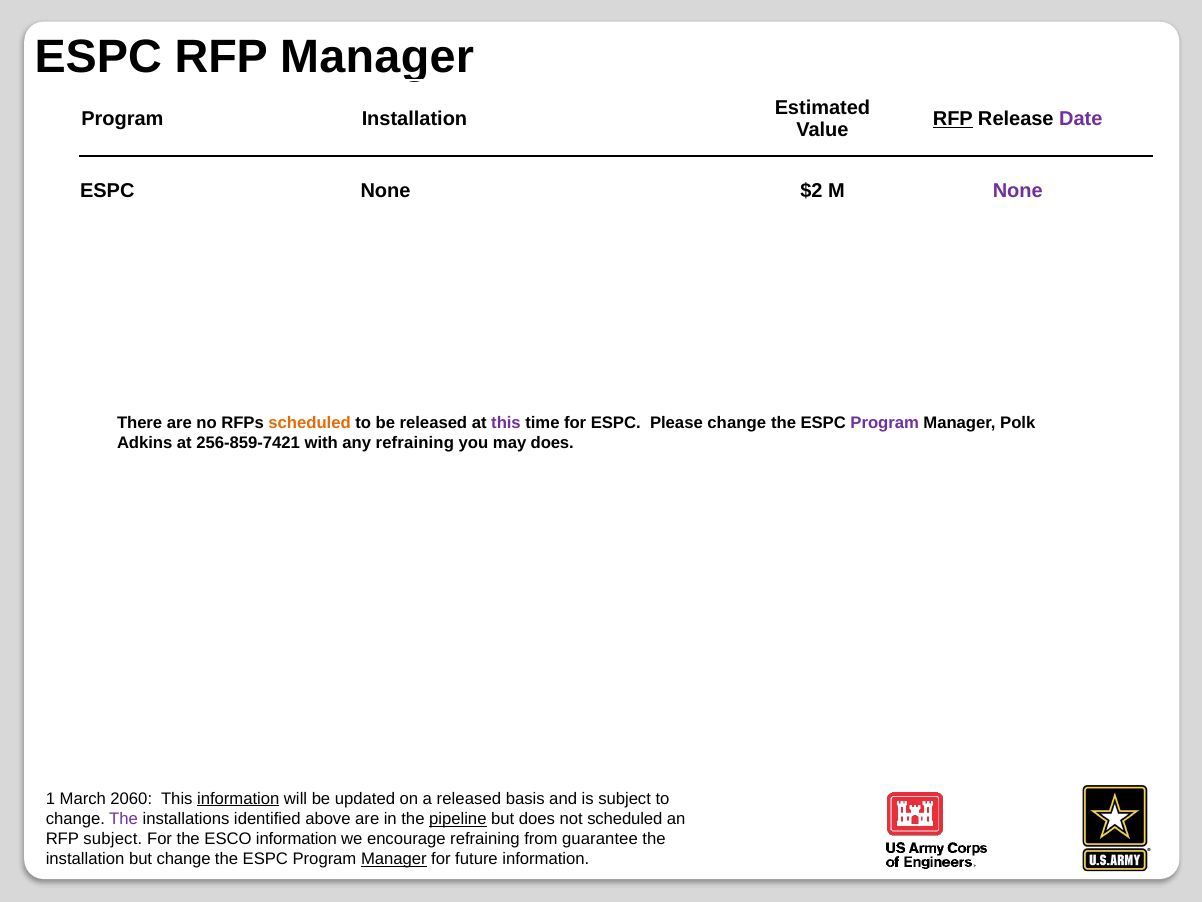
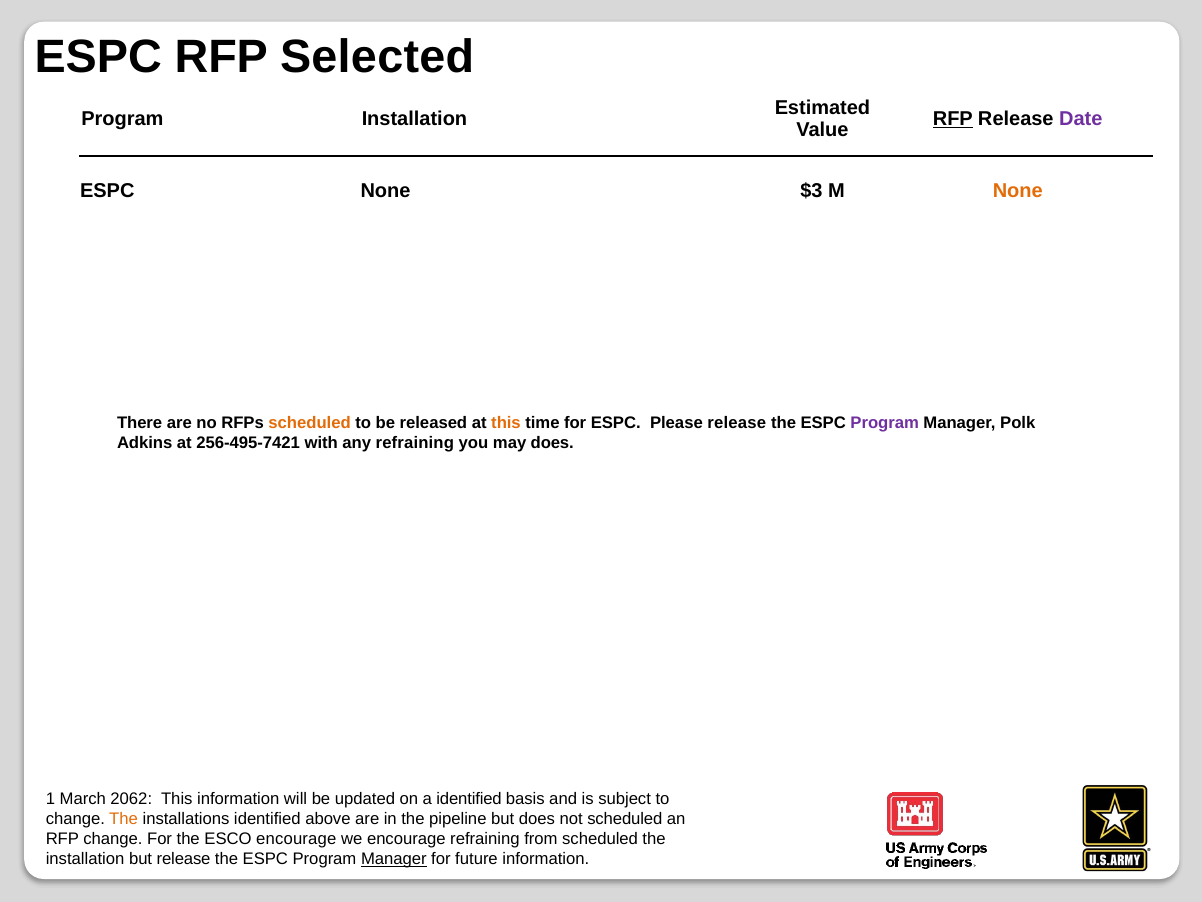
RFP Manager: Manager -> Selected (377, 57)
$2: $2 -> $3 (811, 191)
None colour: purple -> orange (1018, 191)
this colour: purple -> orange (506, 423)
Please change: change -> release (737, 423)
256-859-7421: 256-859-7421 -> 256-495-7421 (248, 443)
2060: 2060 -> 2062 (131, 798)
information underline: present -> none (238, 798)
a released: released -> identified (469, 798)
The colour: purple -> orange (124, 818)
pipeline underline: present -> none (458, 818)
RFP subject: subject -> change (113, 838)
ESCO information: information -> encourage (296, 838)
from guarantee: guarantee -> scheduled (600, 838)
but change: change -> release (184, 859)
